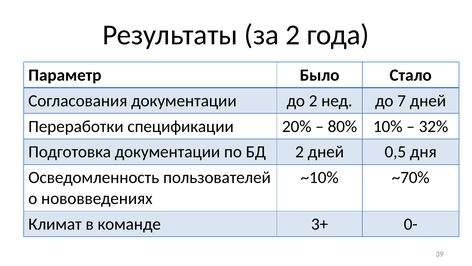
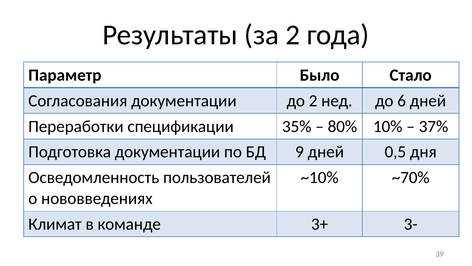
7: 7 -> 6 (402, 101)
20%: 20% -> 35% (297, 126)
32%: 32% -> 37% (433, 126)
БД 2: 2 -> 9 (300, 152)
0-: 0- -> 3- (411, 224)
